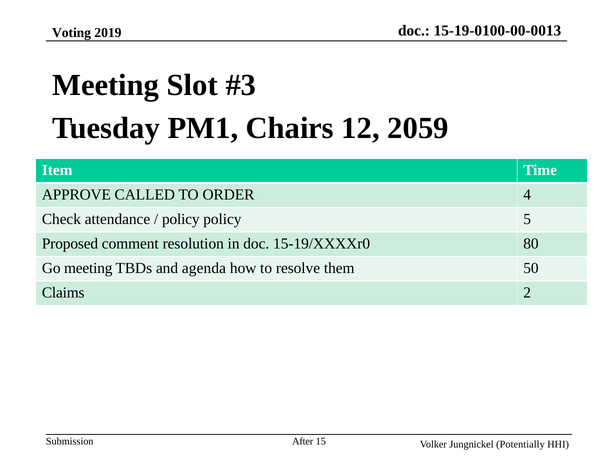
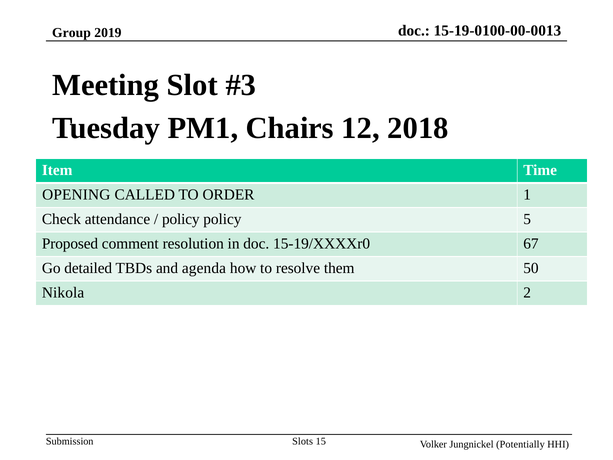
Voting: Voting -> Group (71, 33)
2059: 2059 -> 2018 (418, 128)
APPROVE: APPROVE -> OPENING (76, 195)
4: 4 -> 1 (527, 195)
80: 80 -> 67 (531, 244)
Go meeting: meeting -> detailed (88, 268)
Claims: Claims -> Nikola (63, 293)
After: After -> Slots (303, 441)
